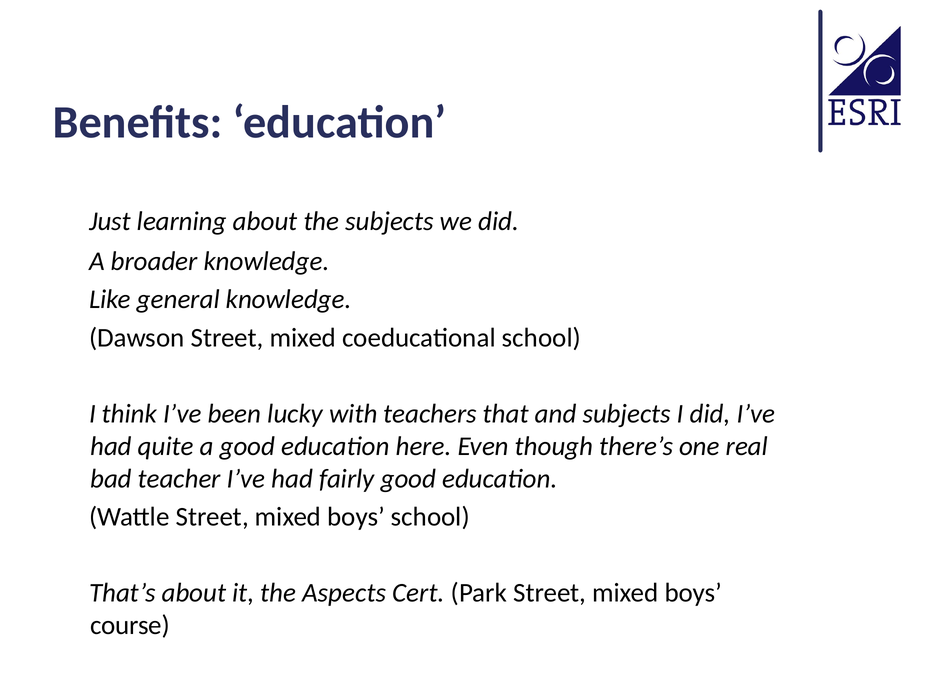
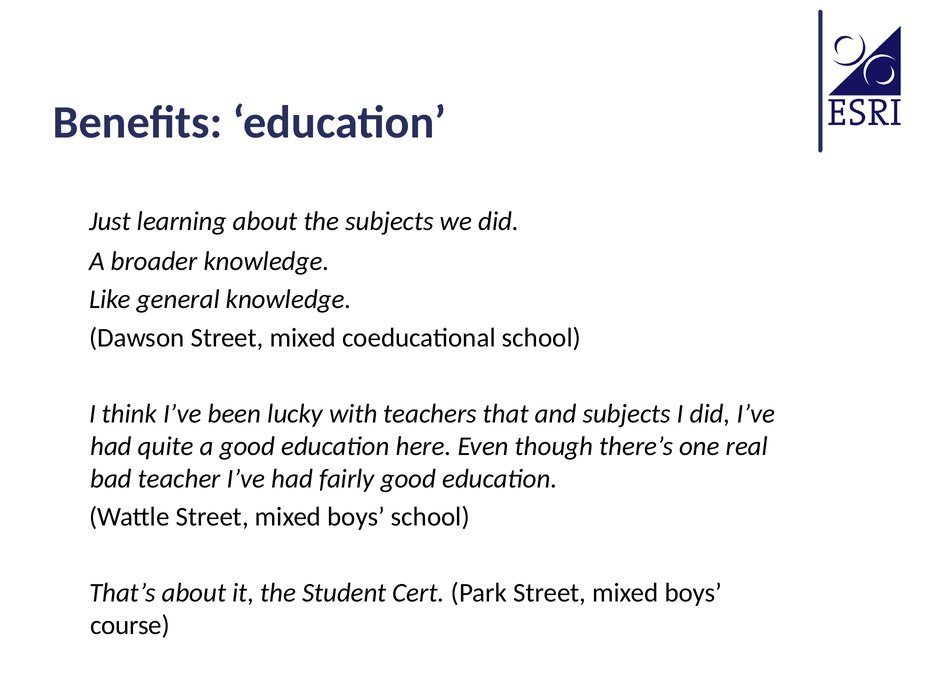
Aspects: Aspects -> Student (344, 592)
